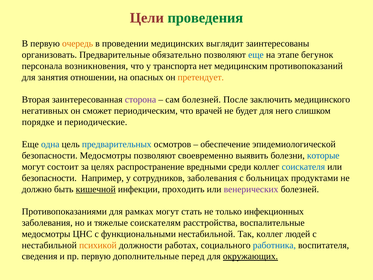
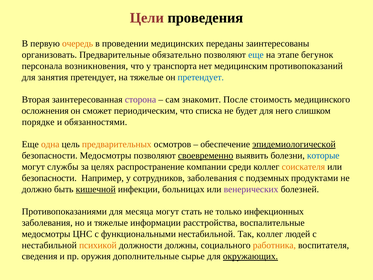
проведения colour: green -> black (205, 18)
выглядит: выглядит -> переданы (225, 44)
занятия отношении: отношении -> претендует (93, 77)
на опасных: опасных -> тяжелые (147, 77)
претендует colour: orange -> blue (201, 77)
сам болезней: болезней -> знакомит (201, 99)
заключить: заключить -> стоимость (271, 99)
негативных: негативных -> осложнения (45, 111)
врачей: врачей -> списка (209, 111)
периодические: периодические -> обязанностями (96, 122)
одна colour: blue -> orange (50, 144)
предварительных colour: blue -> orange (117, 144)
эпидемиологической underline: none -> present (294, 144)
своевременно underline: none -> present (206, 155)
состоит: состоит -> службы (63, 167)
вредными: вредными -> компании (206, 167)
соискателя colour: blue -> orange (303, 167)
больницах: больницах -> подземных (267, 178)
проходить: проходить -> больницах (183, 189)
рамках: рамках -> месяца (139, 211)
соискателям: соискателям -> информации (156, 223)
работах: работах -> должны (182, 245)
работника colour: blue -> orange (274, 245)
пр первую: первую -> оружия (96, 256)
перед: перед -> сырье (193, 256)
